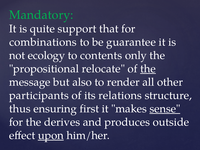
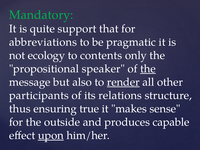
combinations: combinations -> abbreviations (43, 42)
guarantee: guarantee -> pragmatic (131, 42)
relocate: relocate -> speaker (103, 69)
render underline: none -> present (123, 82)
first: first -> true (89, 109)
sense underline: present -> none (165, 109)
derives: derives -> outside (62, 122)
outside: outside -> capable (171, 122)
